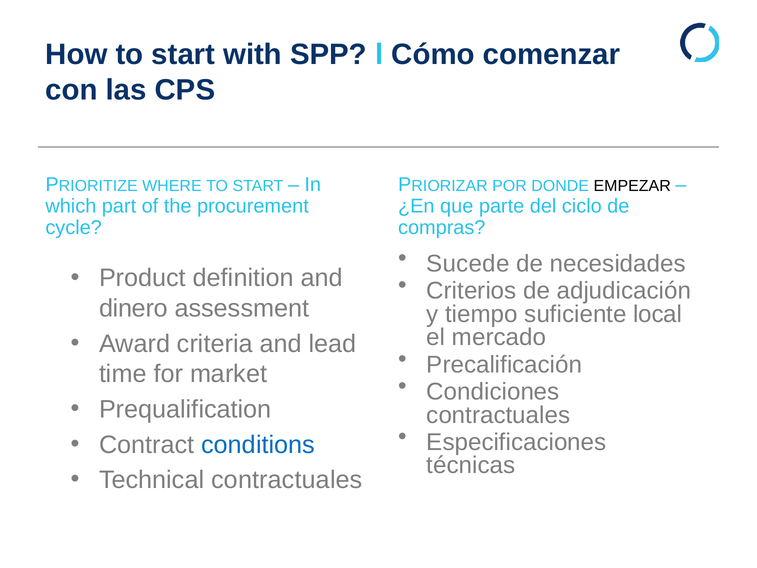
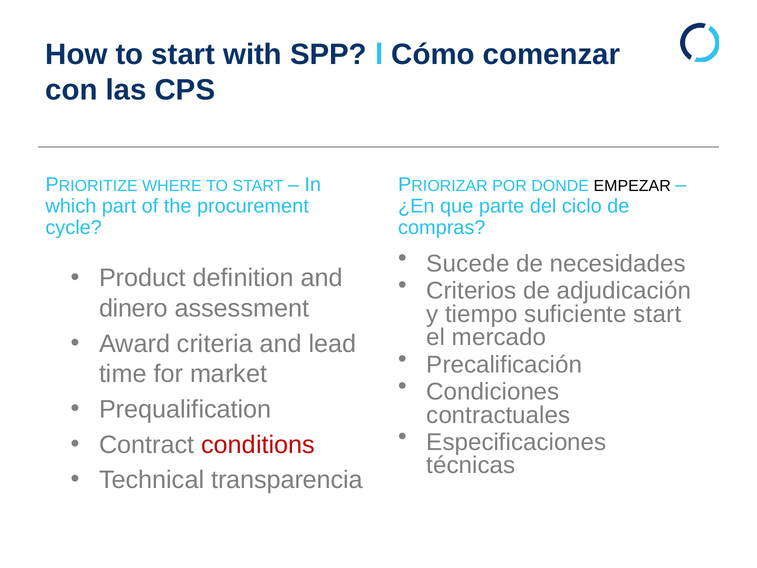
suficiente local: local -> start (657, 314)
conditions colour: blue -> red (258, 444)
Technical contractuales: contractuales -> transparencia (287, 480)
